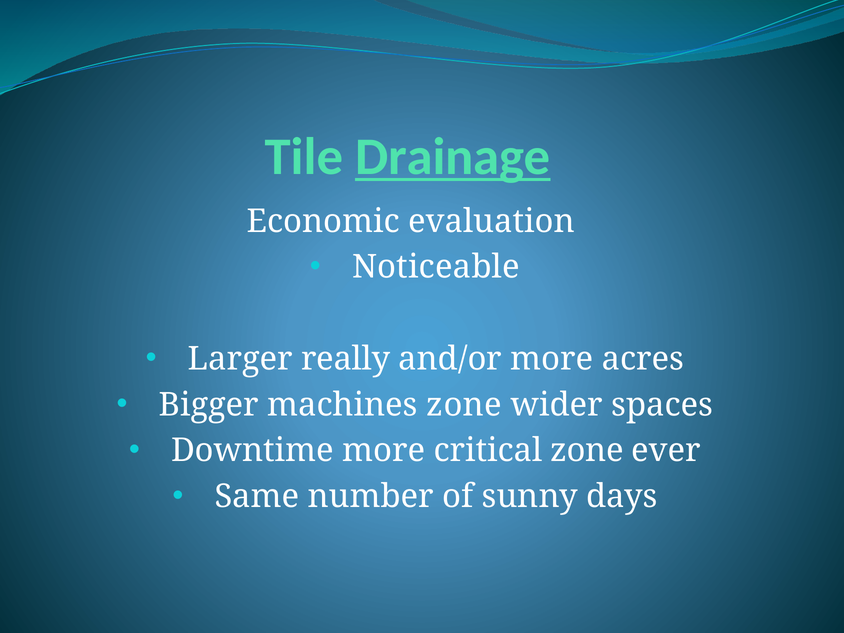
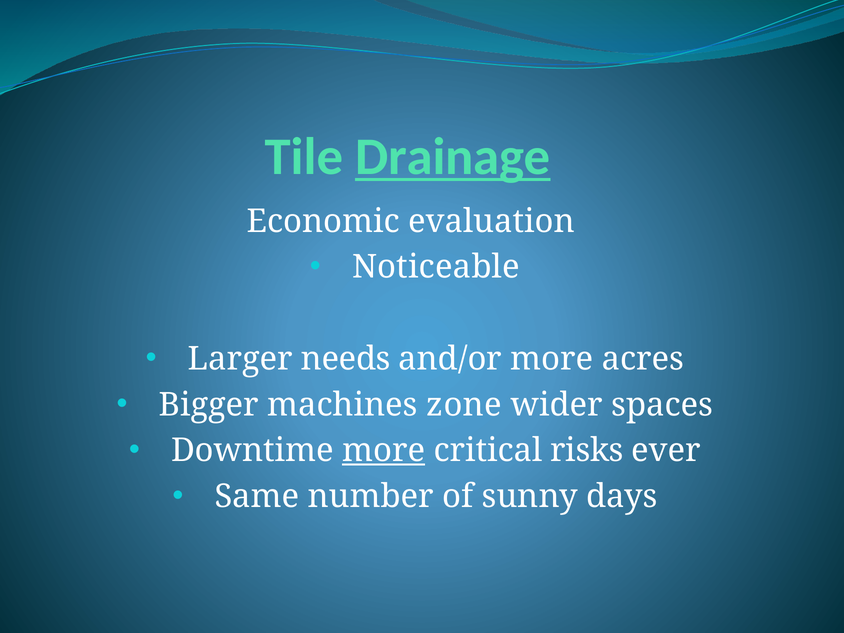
really: really -> needs (346, 359)
more underline: none -> present (384, 451)
critical zone: zone -> risks (587, 451)
